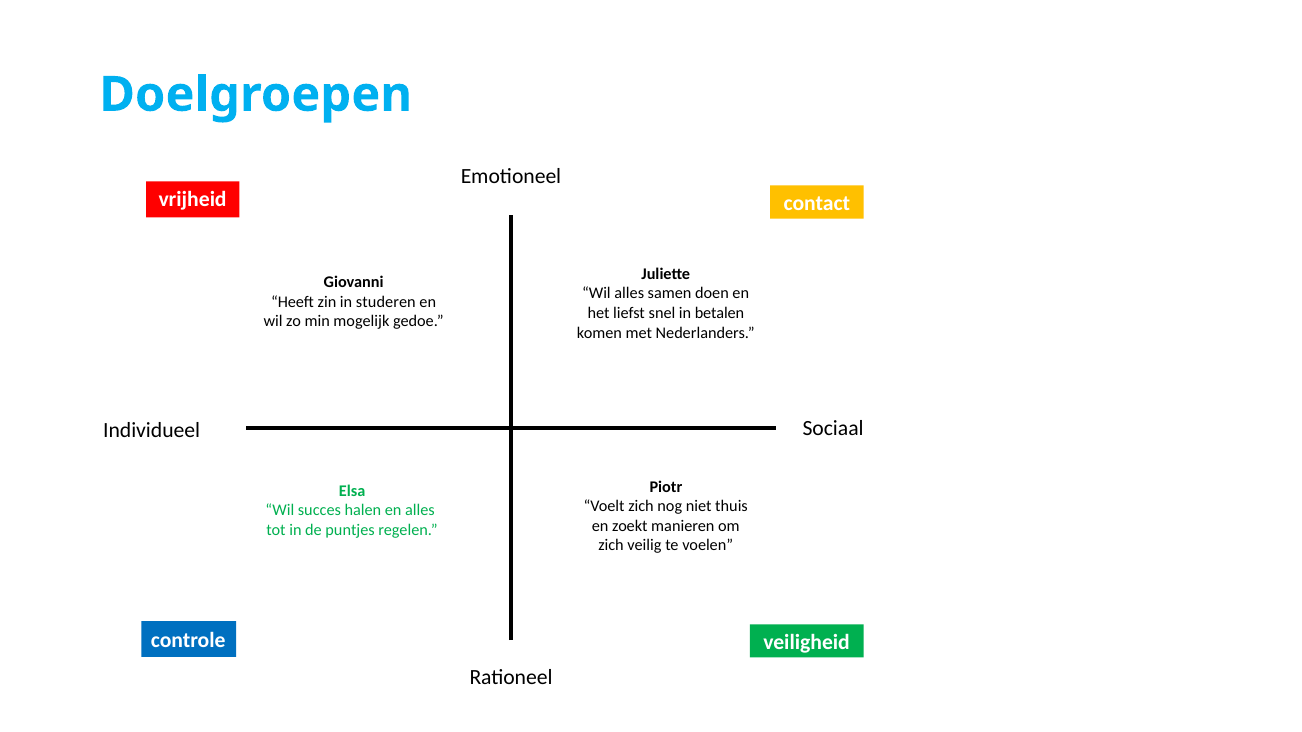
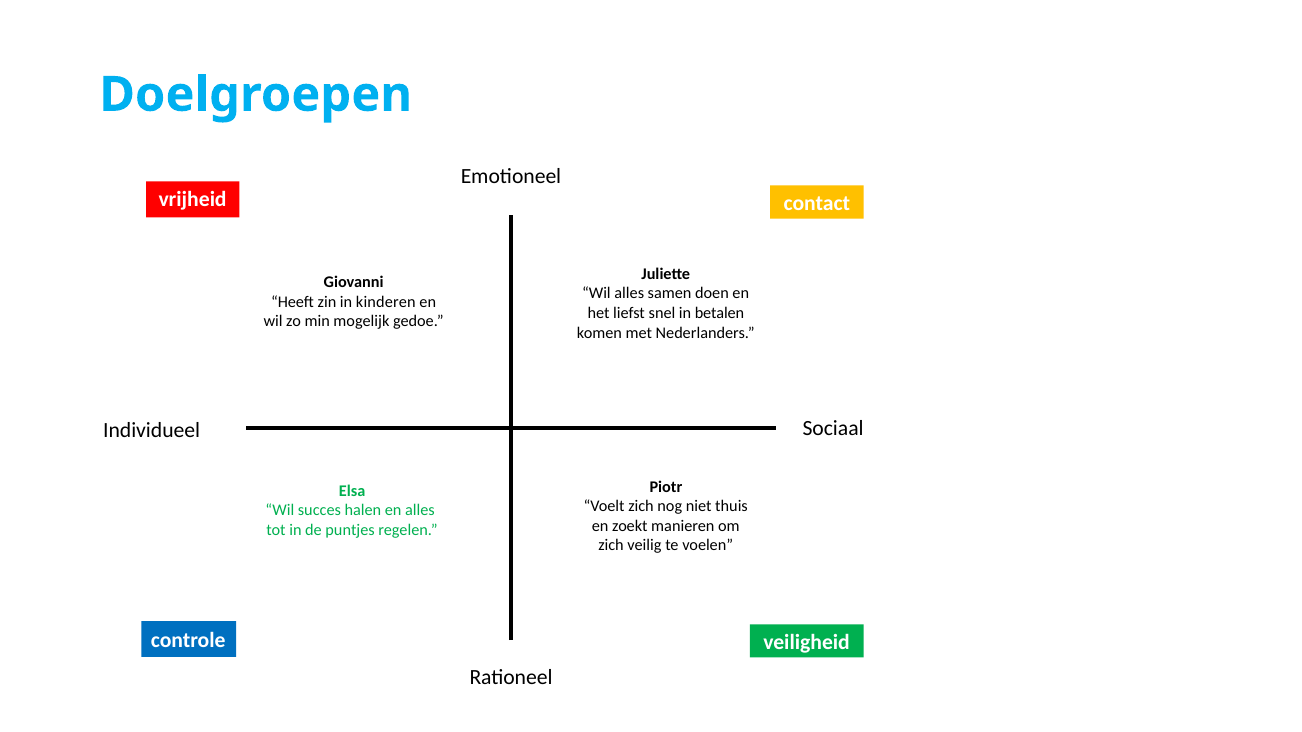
studeren: studeren -> kinderen (386, 302)
